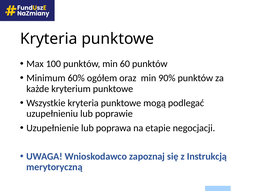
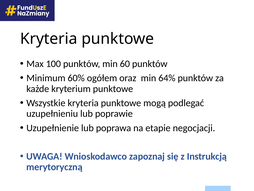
90%: 90% -> 64% (167, 78)
